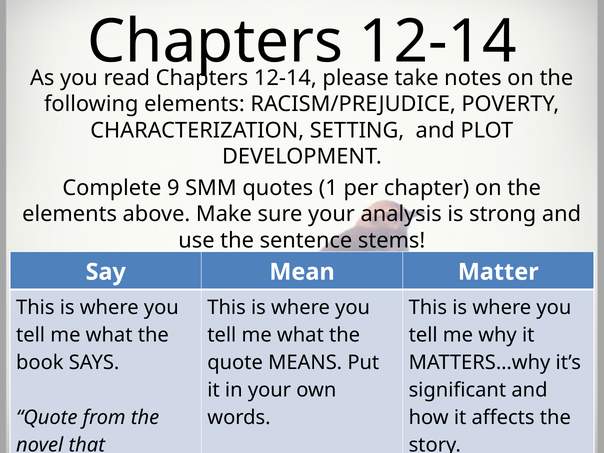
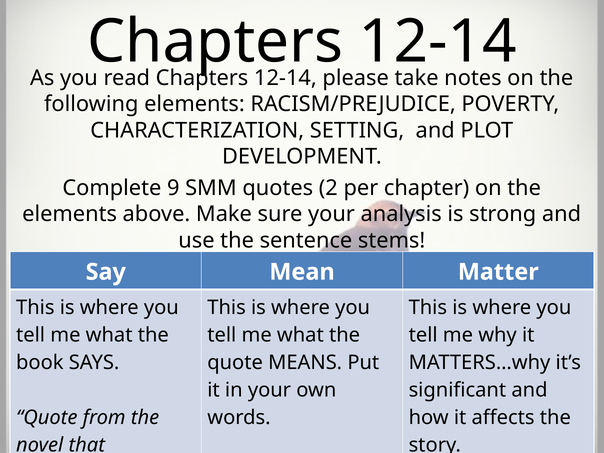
1: 1 -> 2 (328, 188)
